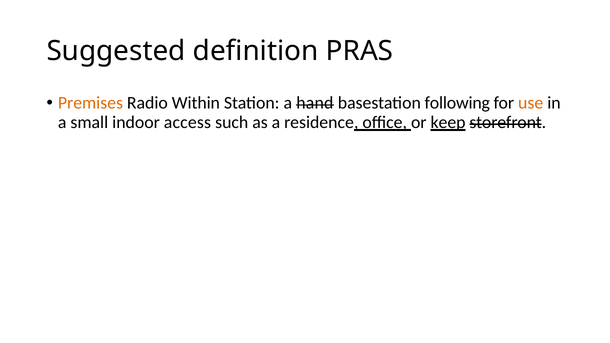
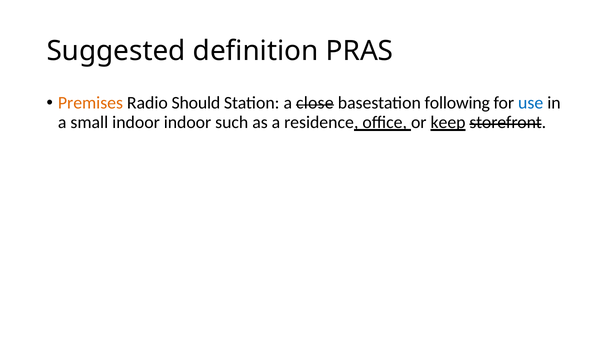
Within: Within -> Should (196, 103)
hand: hand -> close (315, 103)
use colour: orange -> blue (531, 103)
indoor access: access -> indoor (188, 122)
